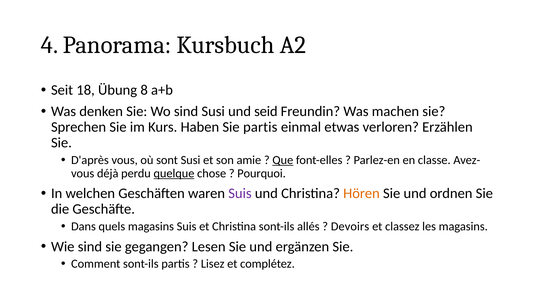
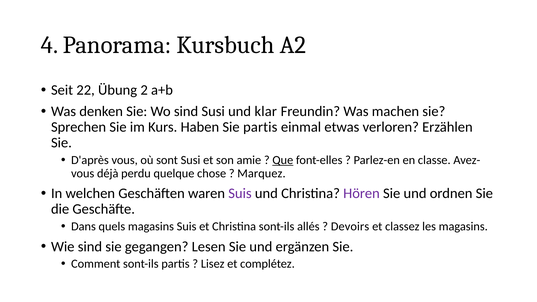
18: 18 -> 22 (86, 90)
8: 8 -> 2 (144, 90)
seid: seid -> klar (266, 111)
quelque underline: present -> none (174, 173)
Pourquoi: Pourquoi -> Marquez (261, 173)
Hören colour: orange -> purple (361, 194)
